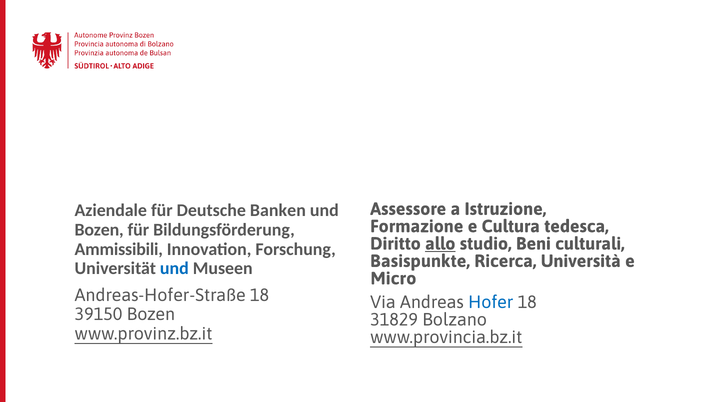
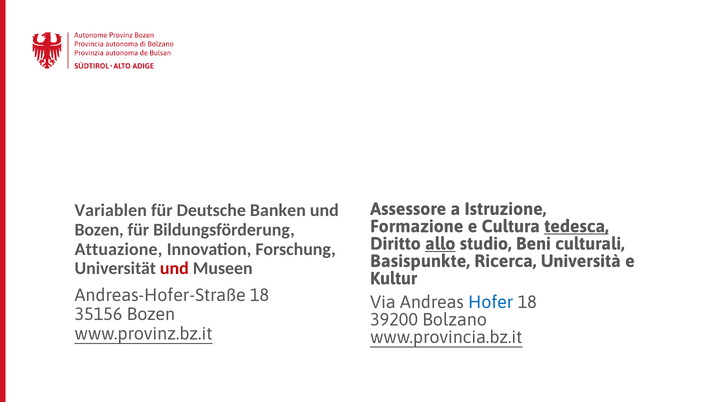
Aziendale: Aziendale -> Variablen (111, 211)
tedesca underline: none -> present (576, 226)
Ammissibili: Ammissibili -> Attuazione (119, 249)
und colour: blue -> red (174, 269)
Micro: Micro -> Kultur (394, 279)
39150: 39150 -> 35156 (98, 315)
31829: 31829 -> 39200 (394, 320)
